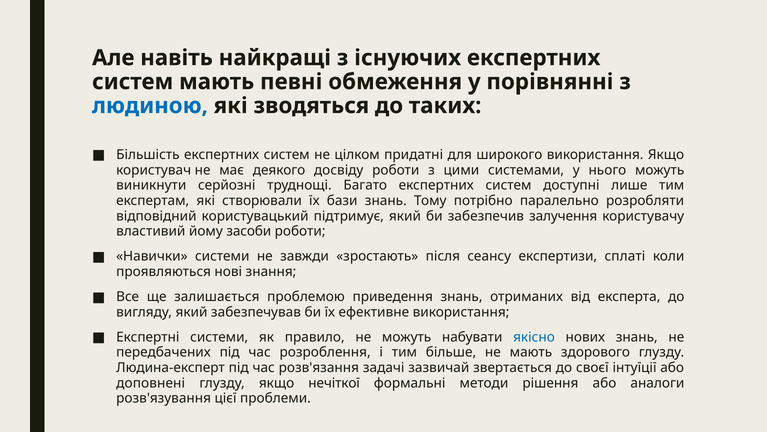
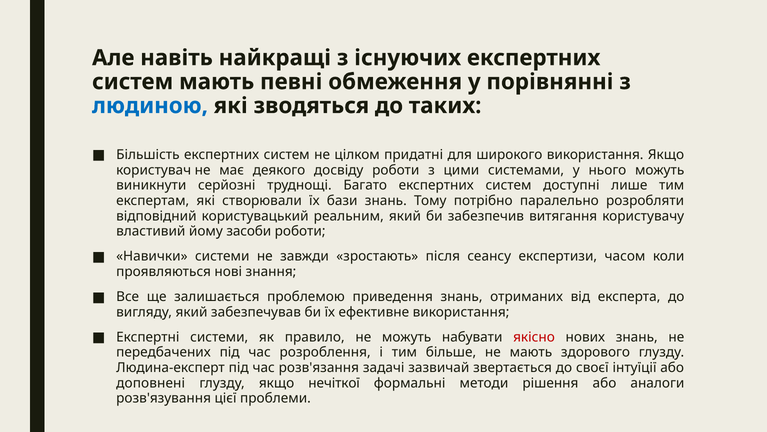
підтримує: підтримує -> реальним (349, 216)
залучення: залучення -> витягання (563, 216)
сплаті: сплаті -> часом (625, 256)
якісно colour: blue -> red (534, 337)
